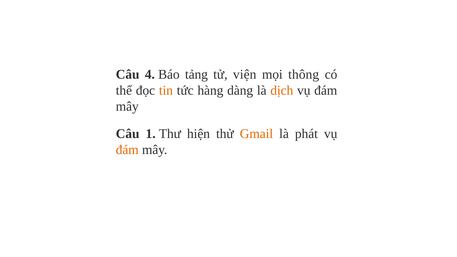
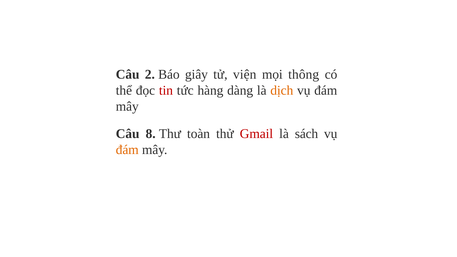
4: 4 -> 2 (150, 74)
tảng: tảng -> giây (196, 74)
tin colour: orange -> red (166, 90)
1: 1 -> 8 (151, 134)
hiện: hiện -> toàn (199, 134)
Gmail colour: orange -> red (256, 134)
phát: phát -> sách (306, 134)
